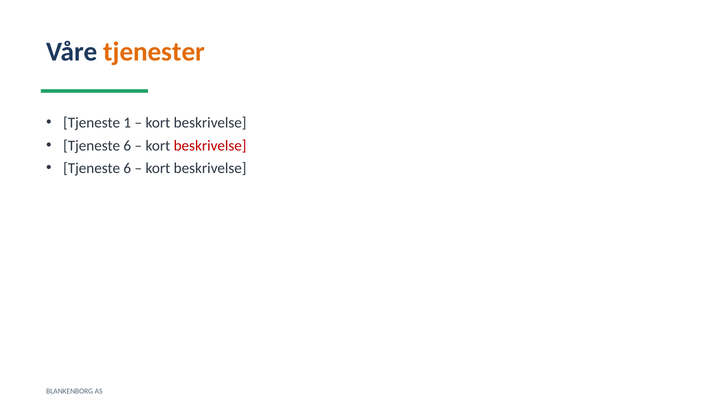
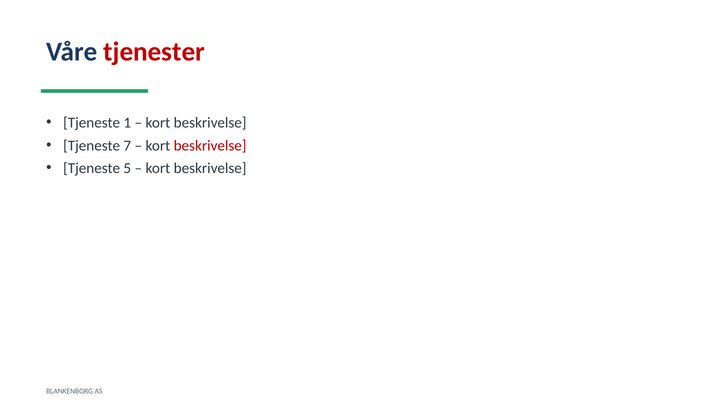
tjenester colour: orange -> red (154, 52)
6: 6 -> 7 (127, 146)
6: 6 -> 5 (127, 168)
